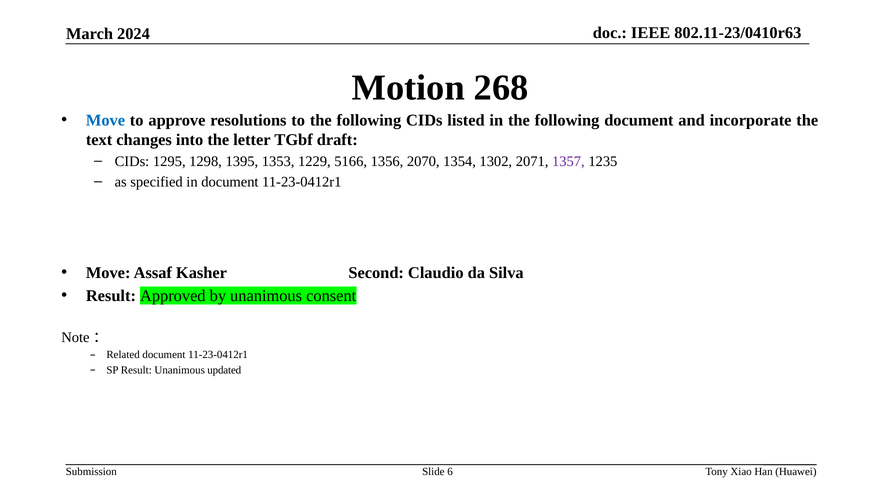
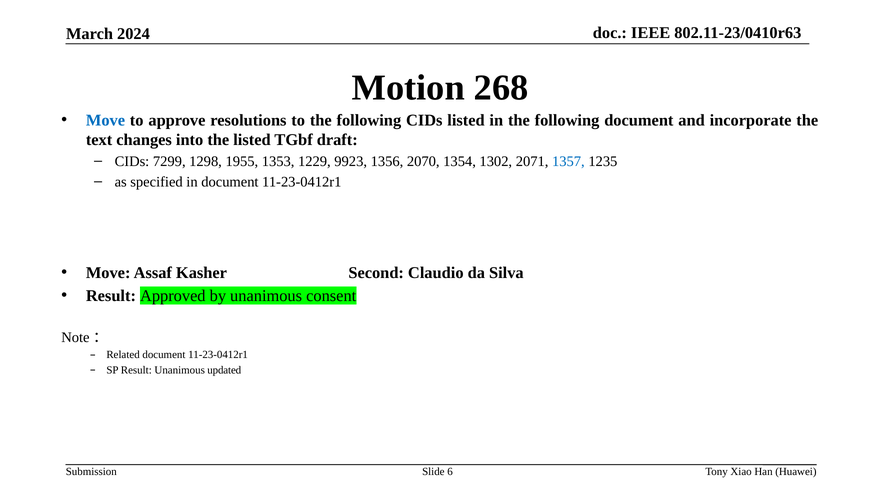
the letter: letter -> listed (252, 140)
1295: 1295 -> 7299 (169, 161)
1395: 1395 -> 1955 (242, 161)
5166: 5166 -> 9923 (351, 161)
1357 colour: purple -> blue (568, 161)
